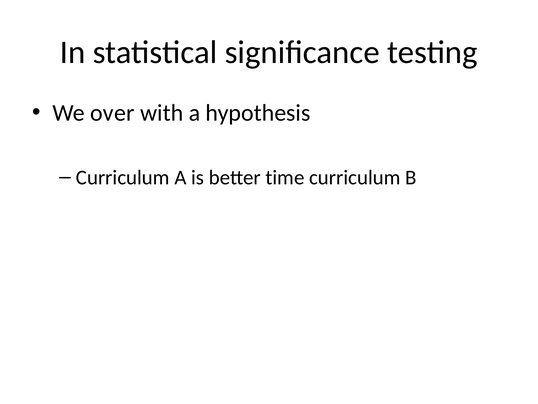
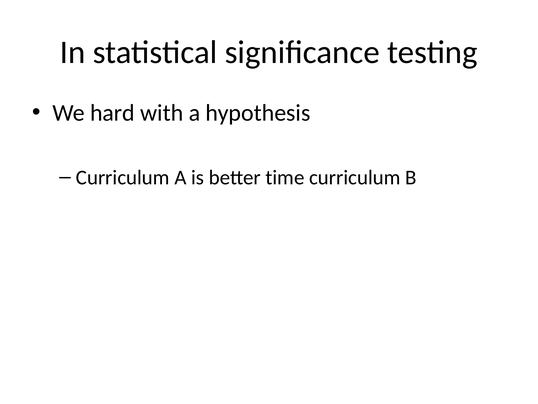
over: over -> hard (112, 113)
